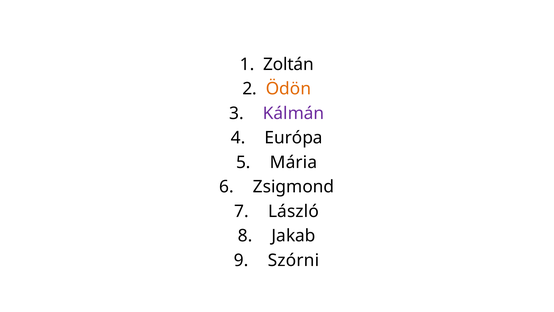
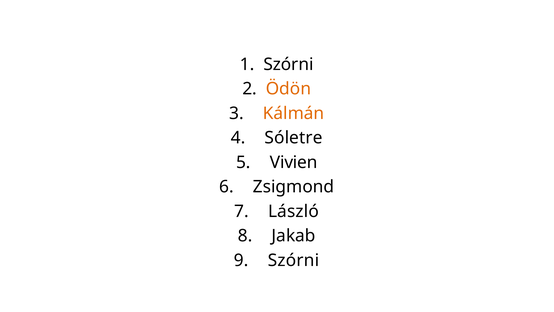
Zoltán: Zoltán -> Szórni (288, 64)
Kálmán colour: purple -> orange (294, 113)
Európa: Európa -> Sóletre (294, 138)
Mária: Mária -> Vivien (294, 162)
